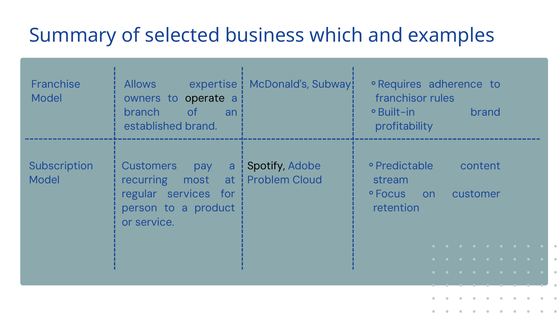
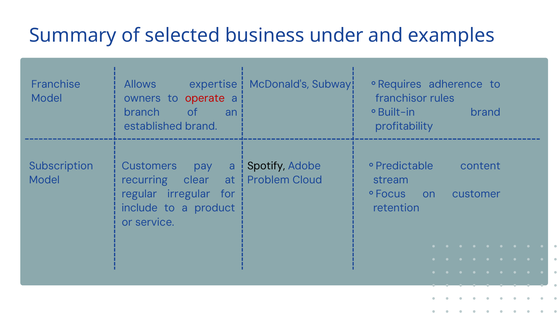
which: which -> under (336, 36)
operate colour: black -> red (205, 98)
most: most -> clear (196, 180)
services: services -> irregular (189, 194)
person: person -> include (140, 208)
